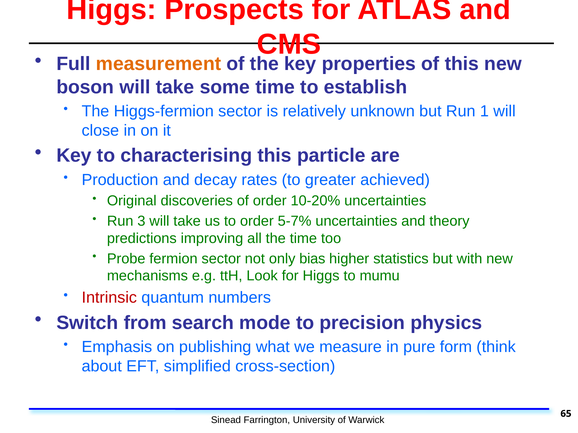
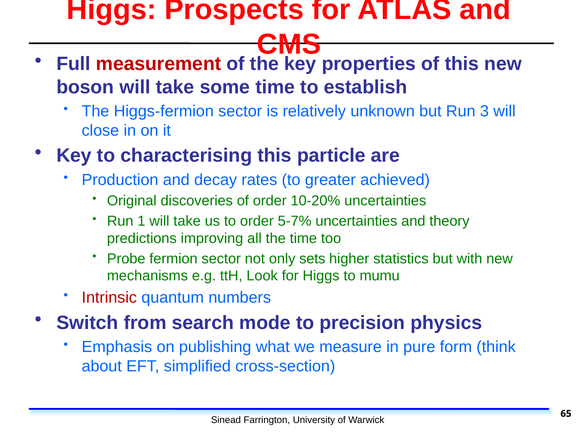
measurement colour: orange -> red (159, 64)
1: 1 -> 3 (484, 111)
3: 3 -> 1 (141, 221)
bias: bias -> sets (312, 259)
